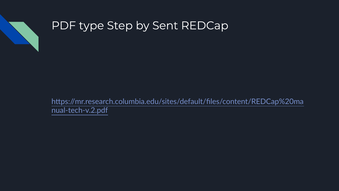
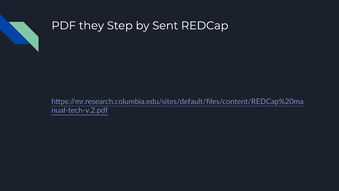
type: type -> they (91, 26)
